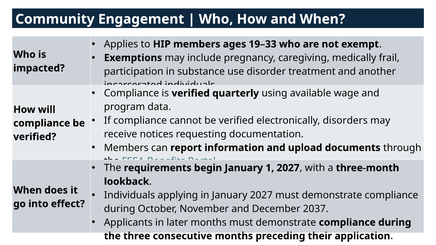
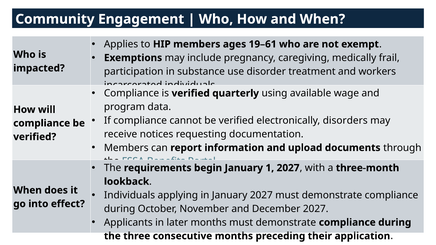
19–33: 19–33 -> 19–61 (263, 44)
another: another -> workers (377, 72)
December 2037: 2037 -> 2027 (316, 209)
